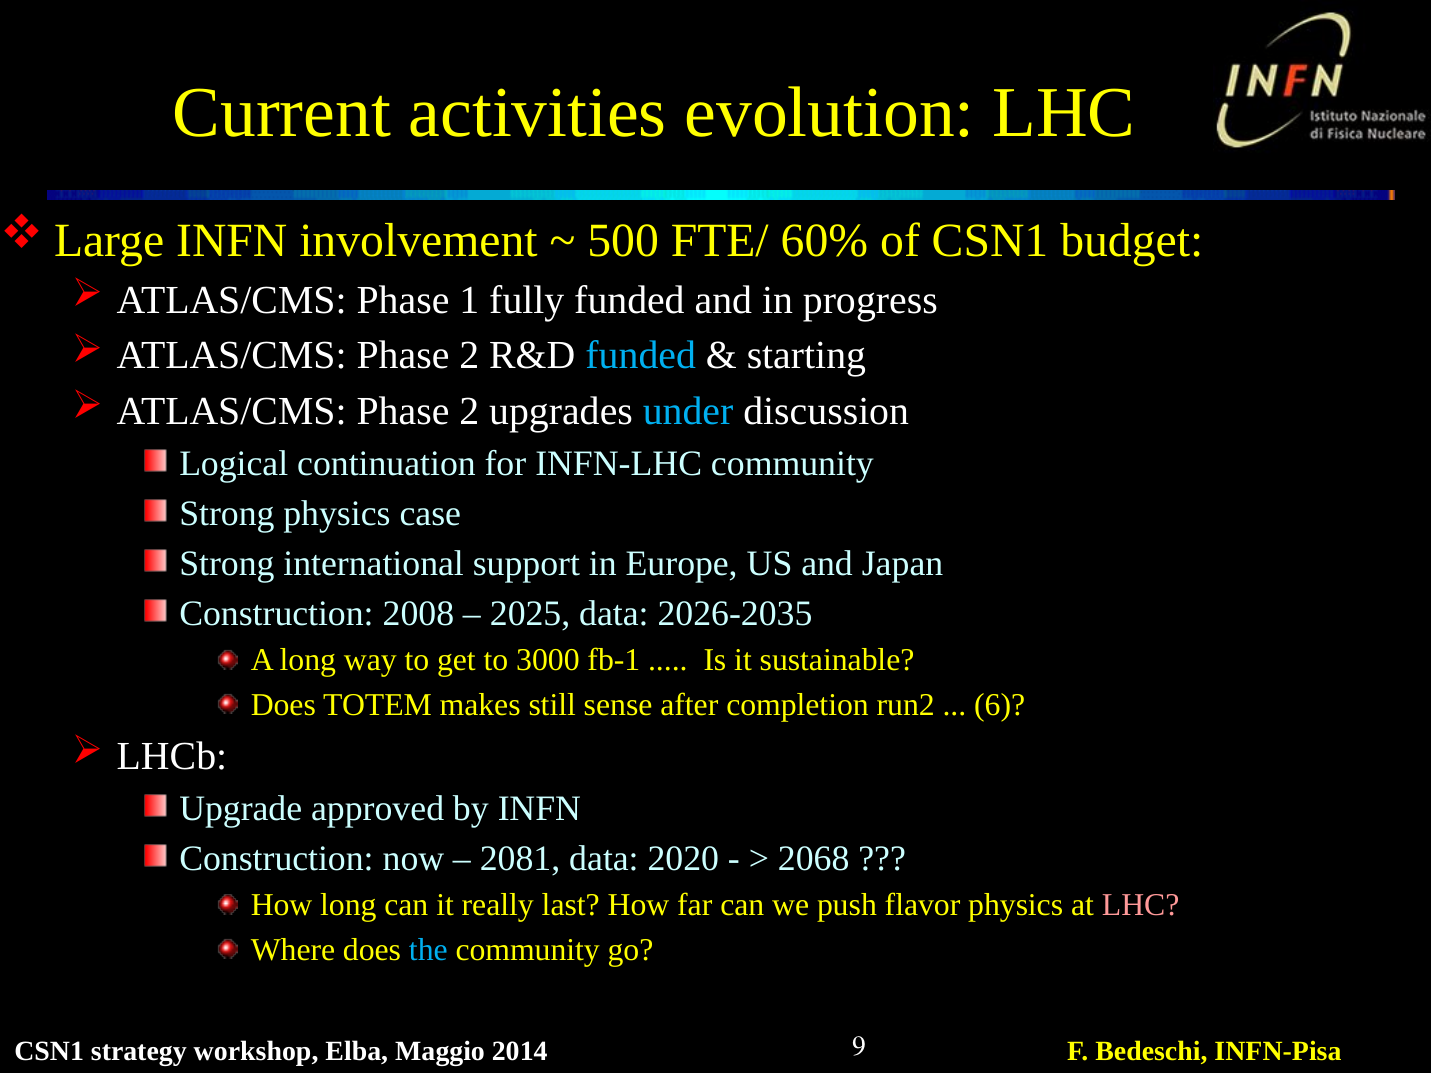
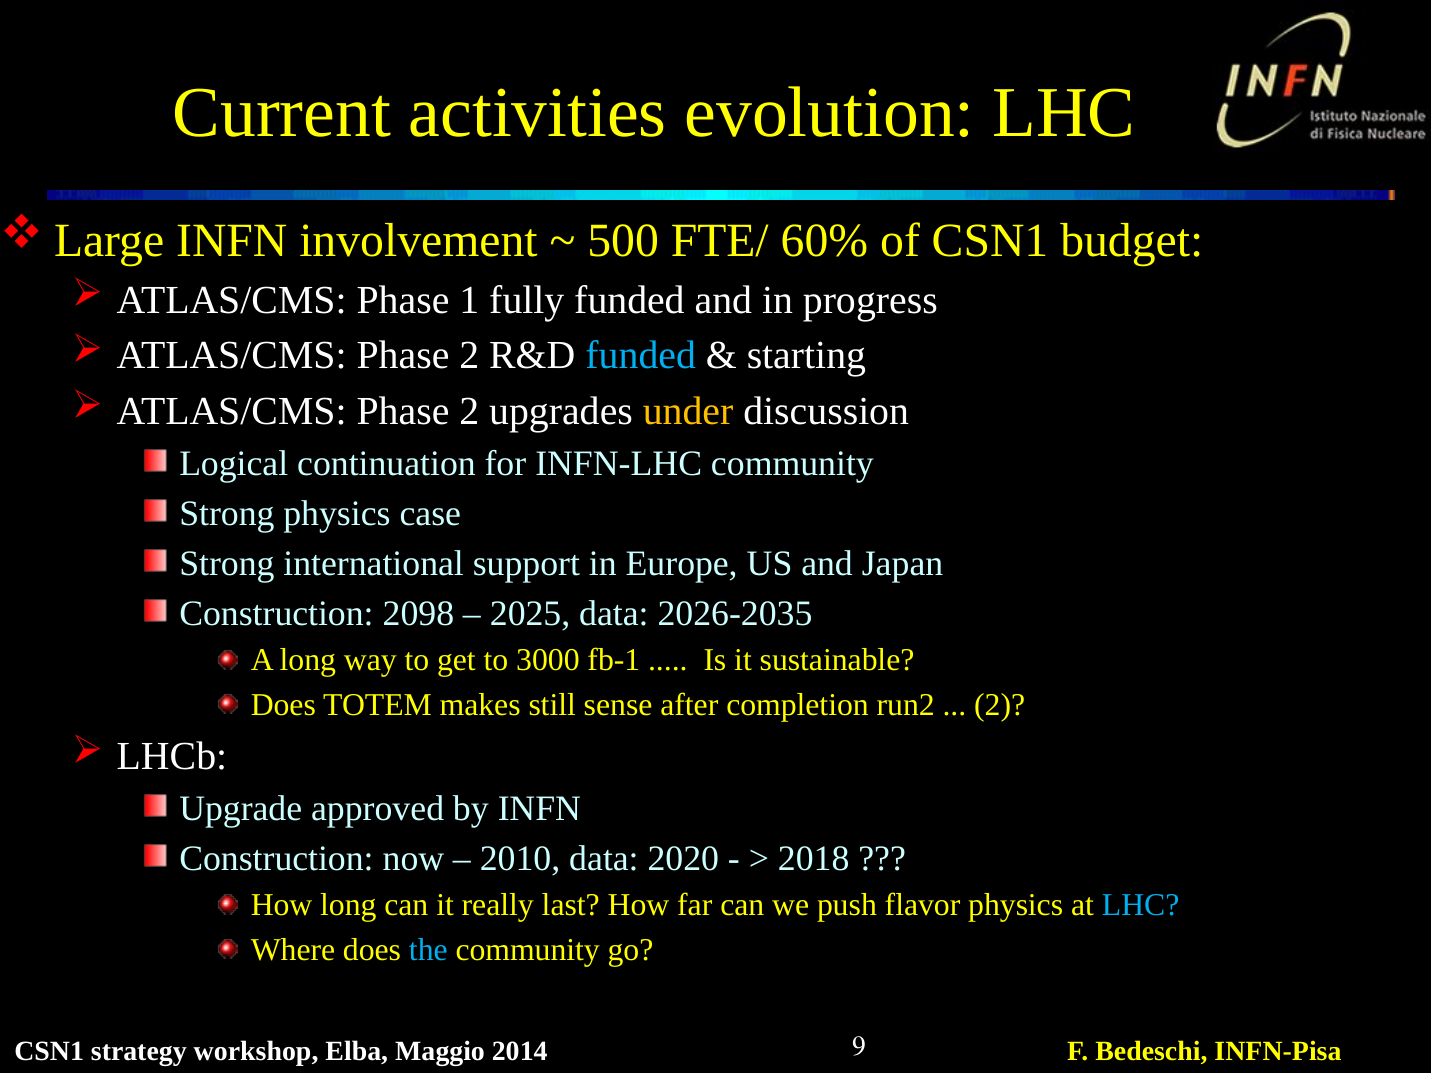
under colour: light blue -> yellow (688, 412)
2008: 2008 -> 2098 (418, 614)
6: 6 -> 2 (1000, 705)
2081: 2081 -> 2010 (520, 859)
2068: 2068 -> 2018 (814, 859)
LHC colour: pink -> light blue (1141, 905)
